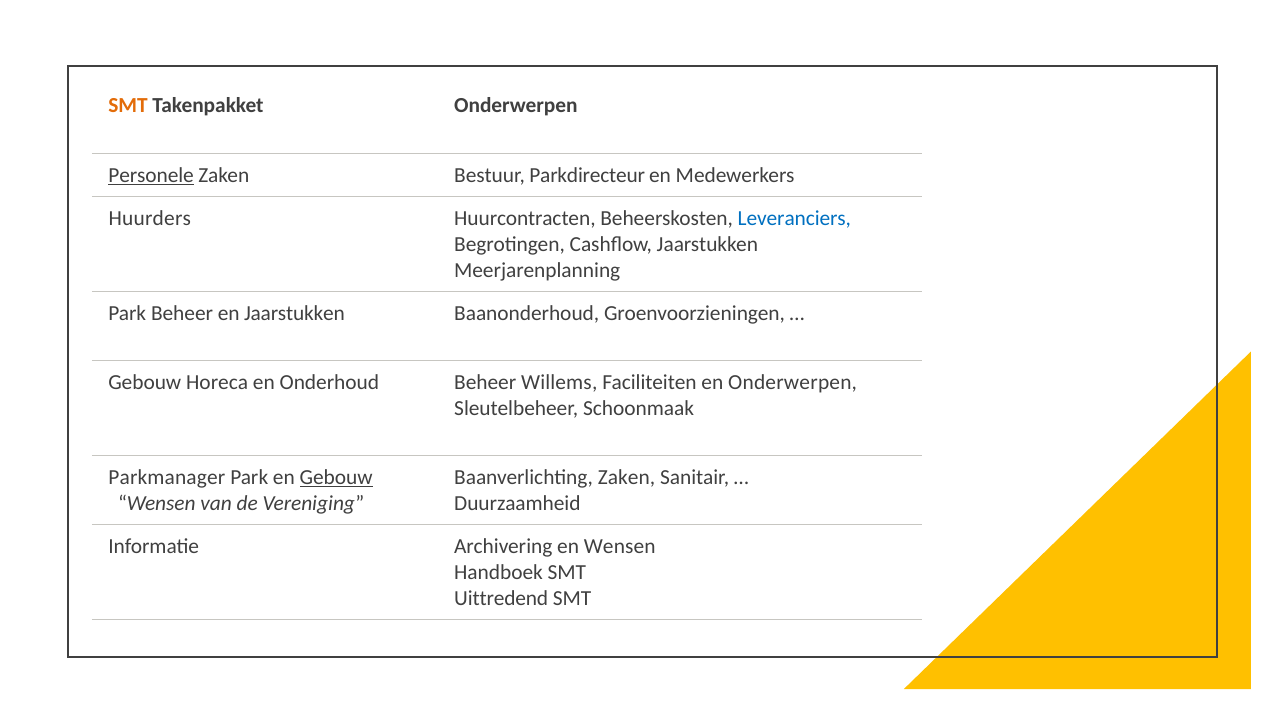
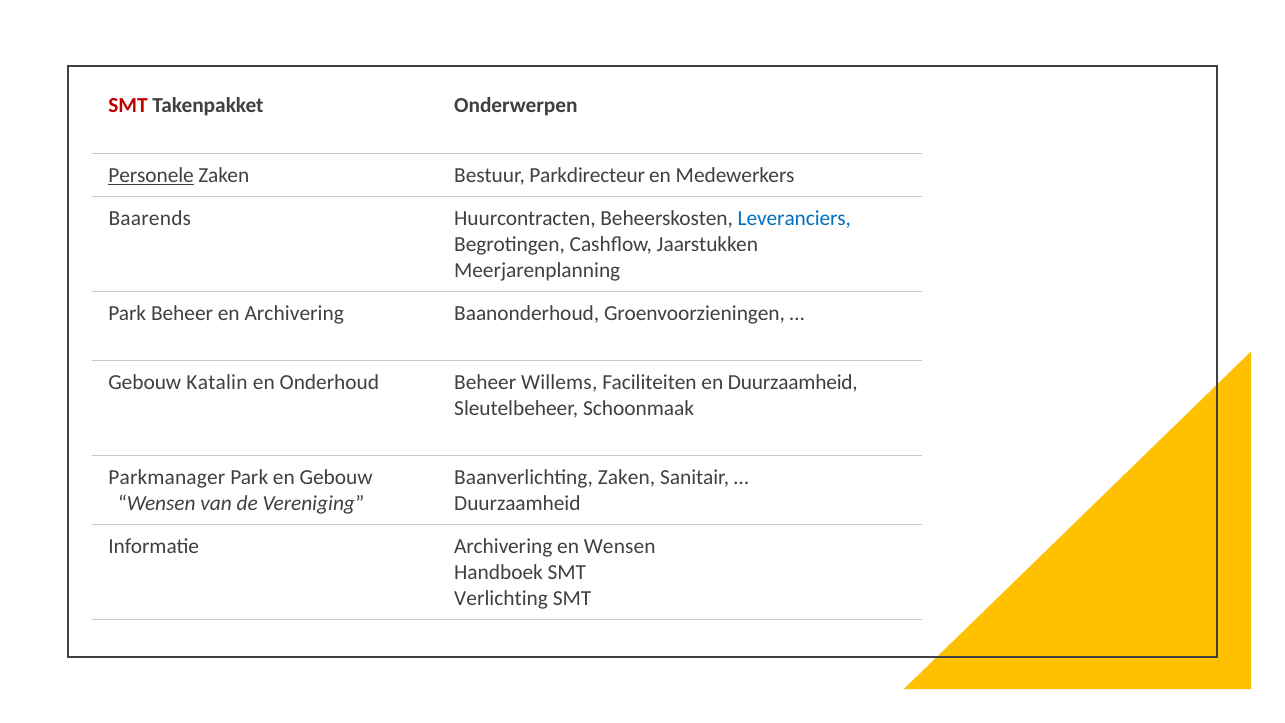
SMT colour: orange -> red (128, 106)
Huurders: Huurders -> Baarends (150, 218)
en Jaarstukken: Jaarstukken -> Archivering (294, 313)
Horeca: Horeca -> Katalin (217, 382)
en Onderwerpen: Onderwerpen -> Duurzaamheid (793, 382)
Gebouw underline: present -> none (336, 477)
Uittredend: Uittredend -> Verlichting (501, 598)
